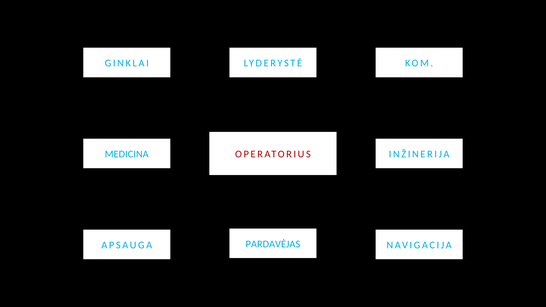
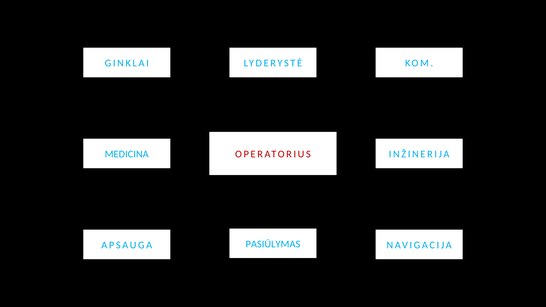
PARDAVĖJAS: PARDAVĖJAS -> PASIŪLYMAS (273, 244)
